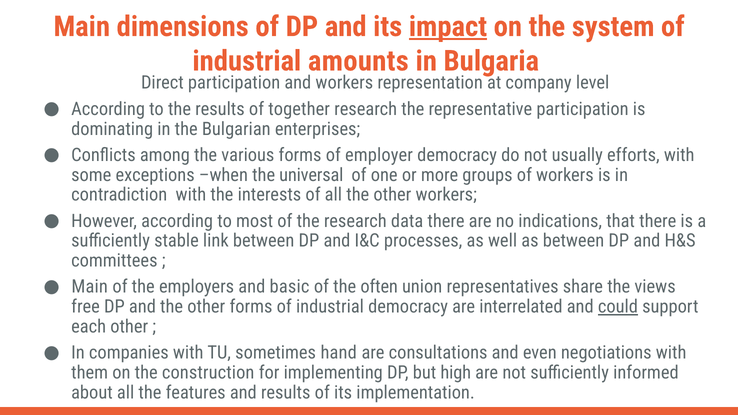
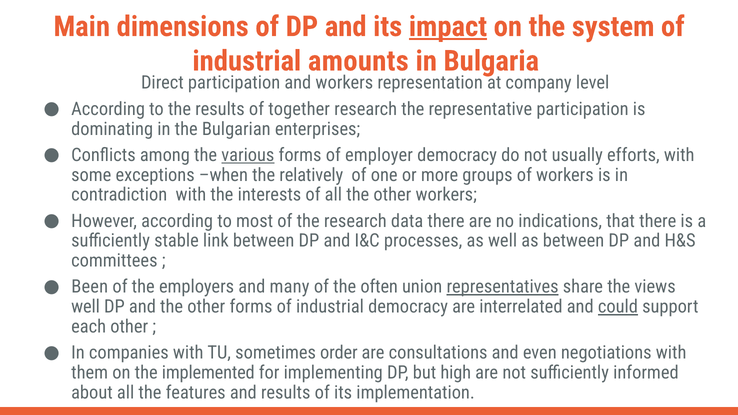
various underline: none -> present (248, 155)
universal: universal -> relatively (311, 175)
Main: Main -> Been (90, 287)
basic: basic -> many (290, 287)
representatives underline: none -> present (503, 287)
free: free -> well (86, 307)
hand: hand -> order (339, 353)
construction: construction -> implemented (208, 373)
